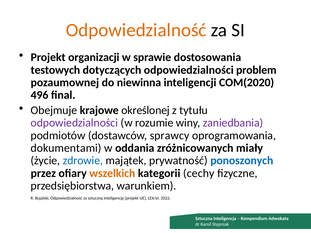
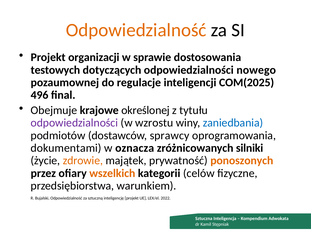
problem: problem -> nowego (256, 70)
niewinna: niewinna -> regulacje (139, 83)
COM(2020: COM(2020 -> COM(2025 (247, 83)
rozumie: rozumie -> wzrostu (154, 123)
zaniedbania colour: purple -> blue (233, 123)
oddania: oddania -> oznacza (135, 148)
miały: miały -> silniki (250, 148)
zdrowie colour: blue -> orange (83, 161)
ponoszonych colour: blue -> orange (242, 161)
cechy: cechy -> celów (199, 173)
